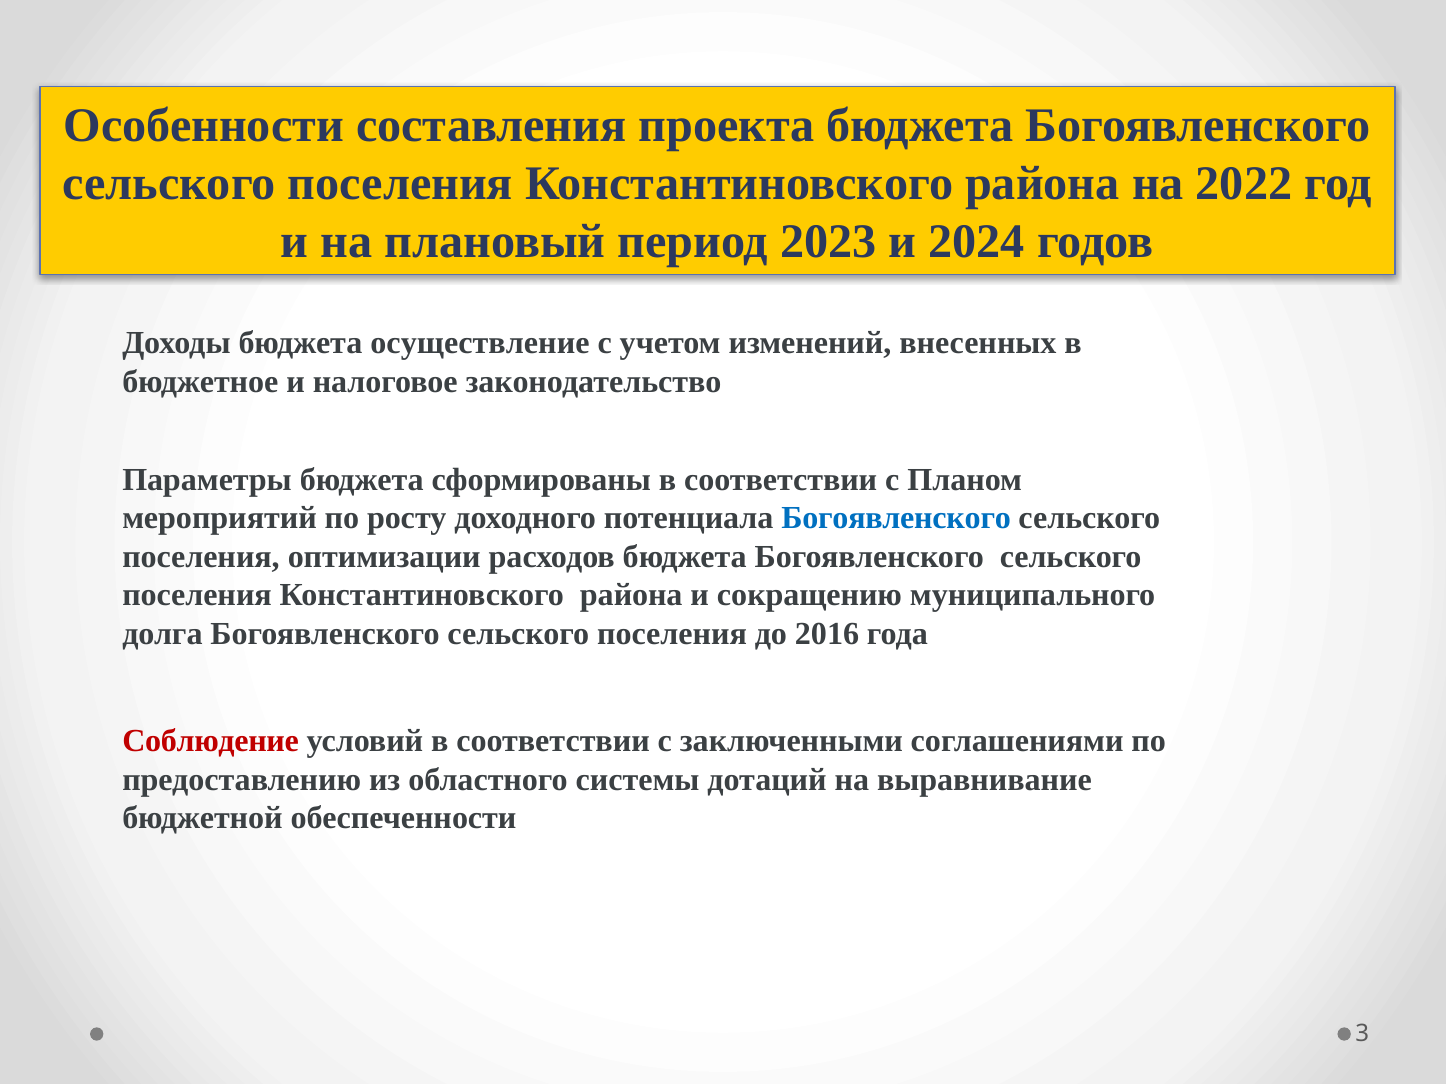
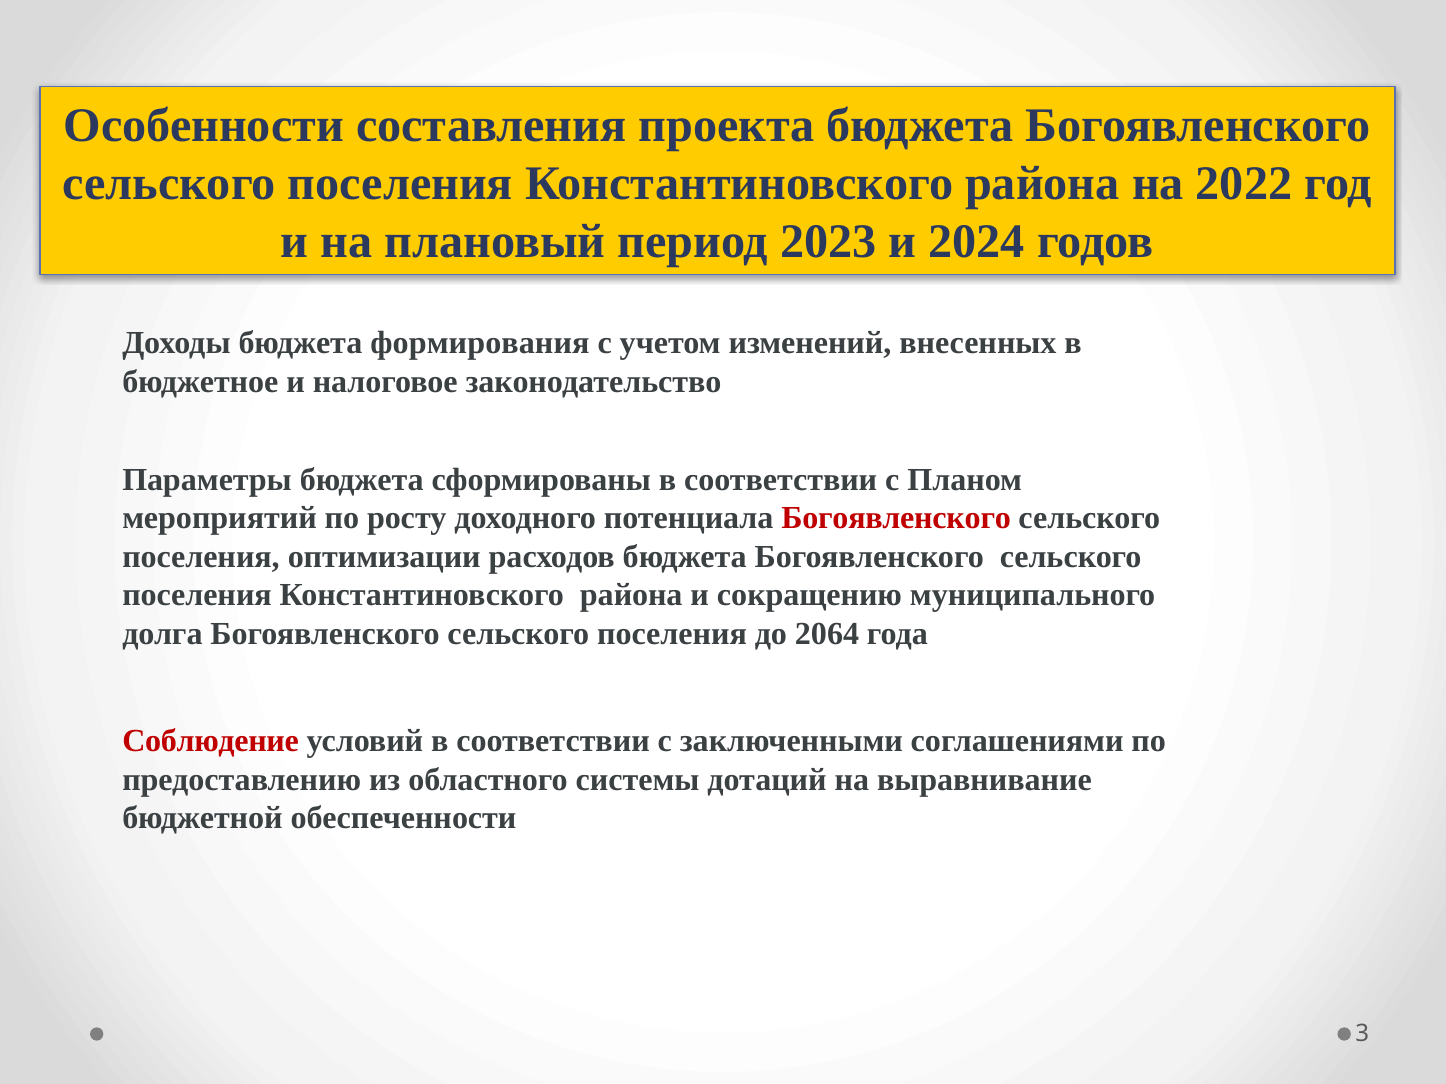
осуществление: осуществление -> формирования (480, 343)
Богоявленского colour: blue -> red (896, 518)
2016: 2016 -> 2064 (827, 634)
